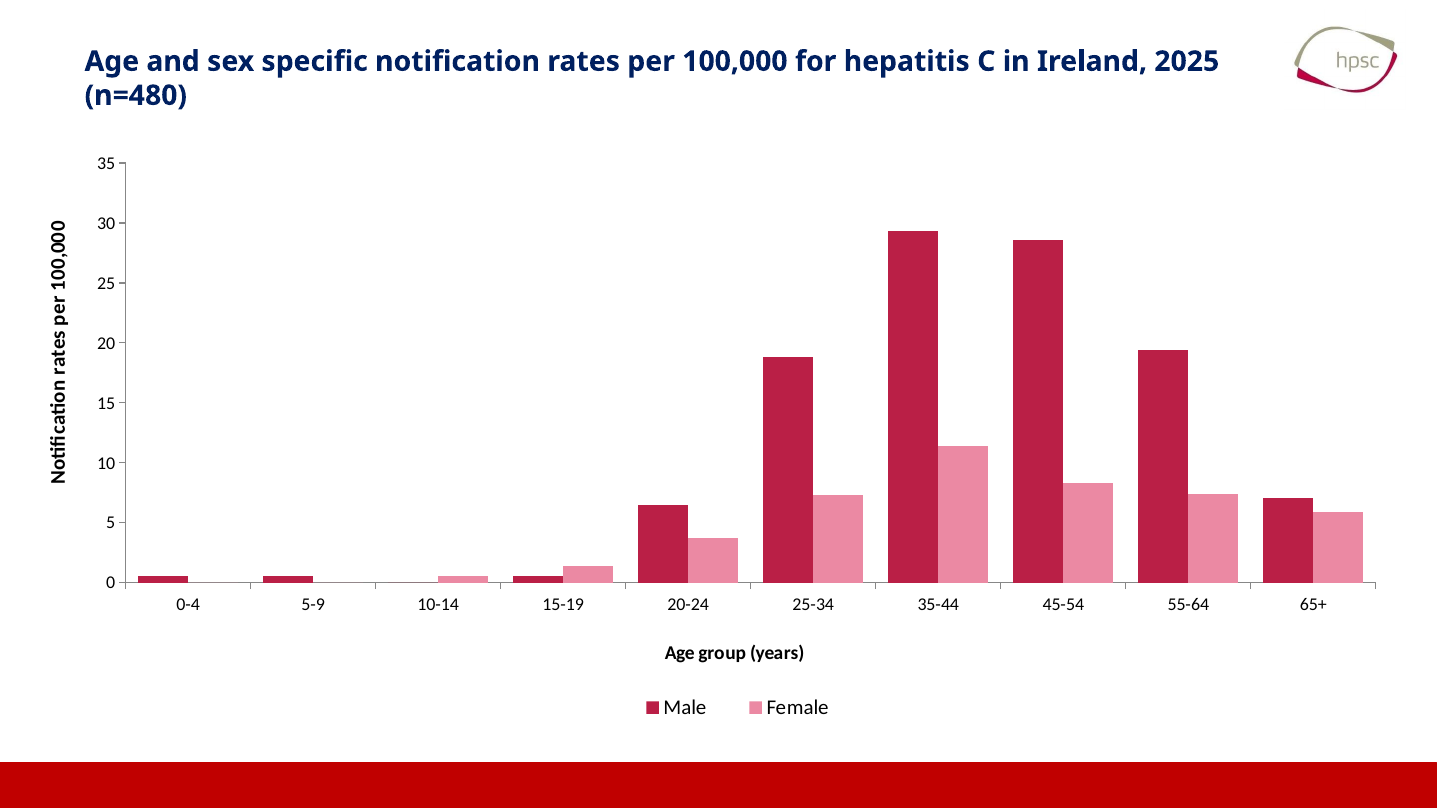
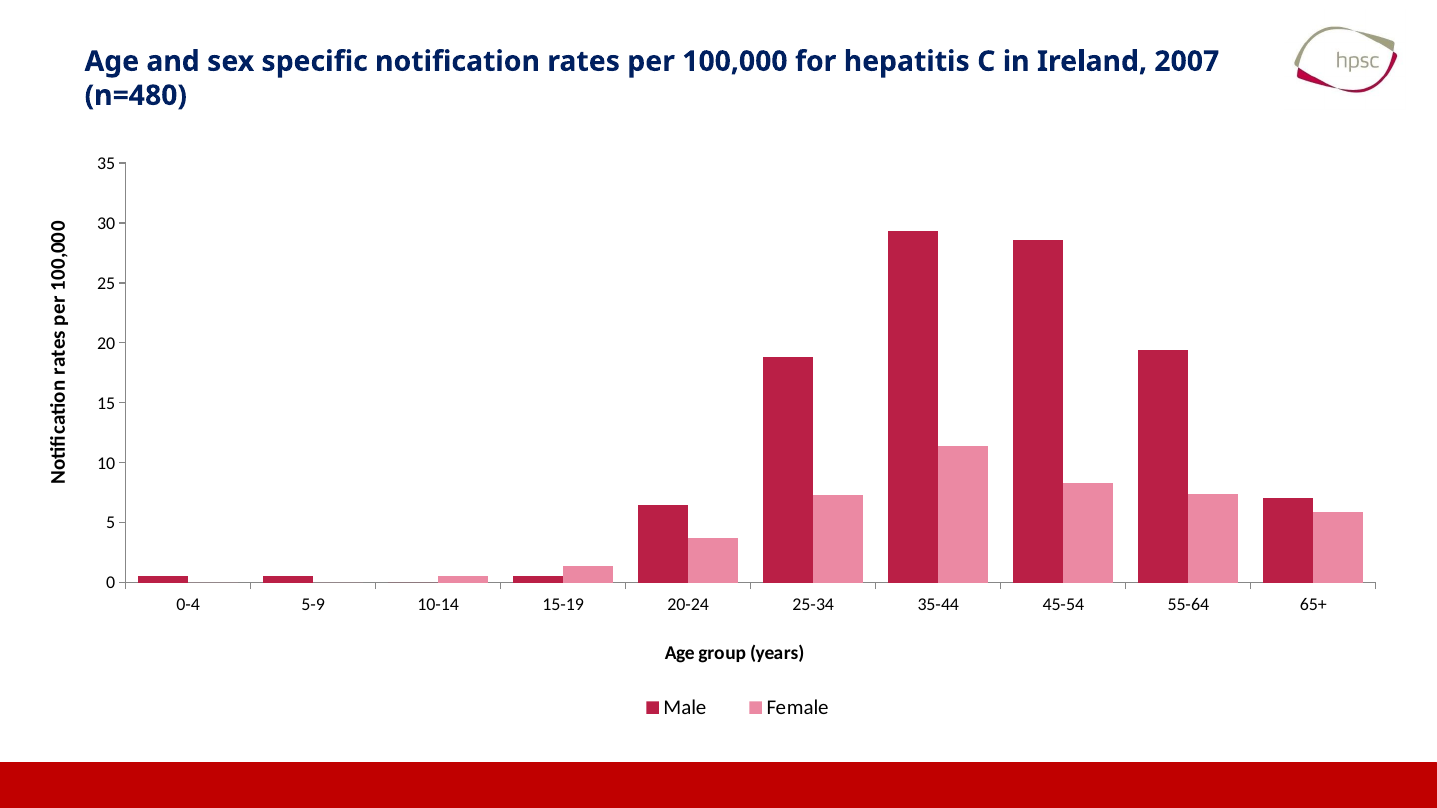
2025: 2025 -> 2007 (1187, 61)
